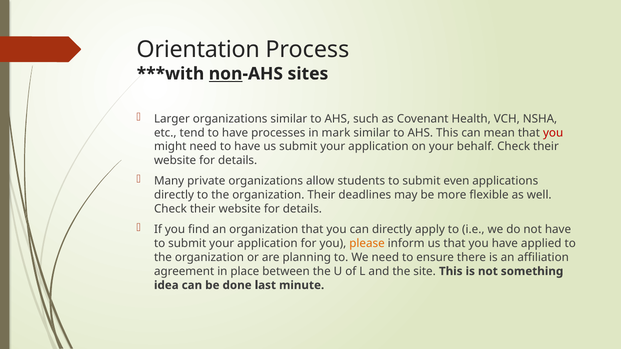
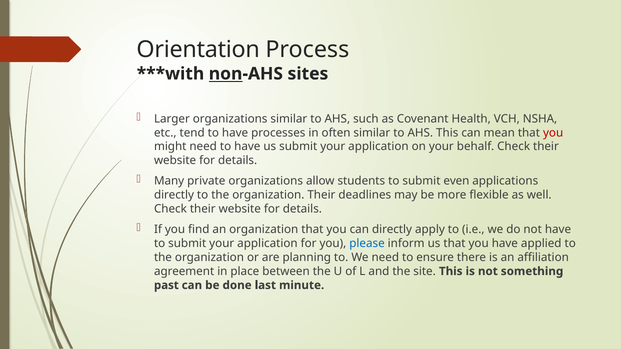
mark: mark -> often (336, 133)
please colour: orange -> blue (367, 244)
idea: idea -> past (166, 285)
